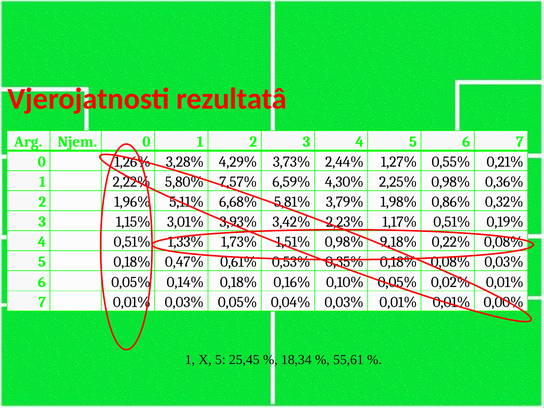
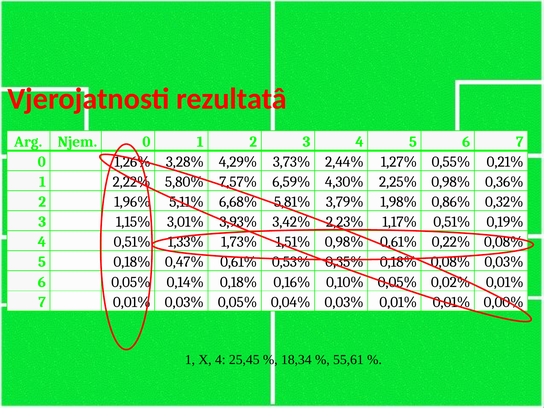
0,98% 9,18%: 9,18% -> 0,61% (399, 242)
X 5: 5 -> 4 (220, 360)
